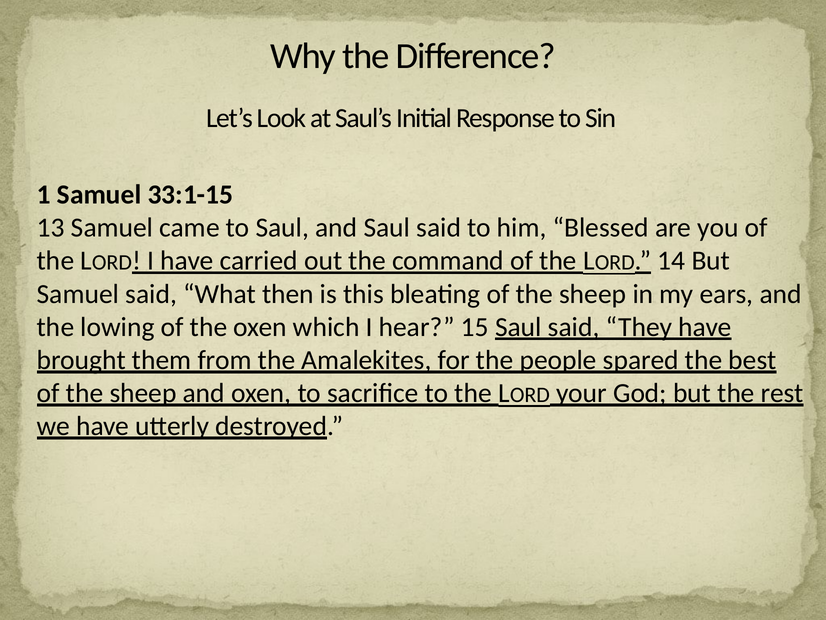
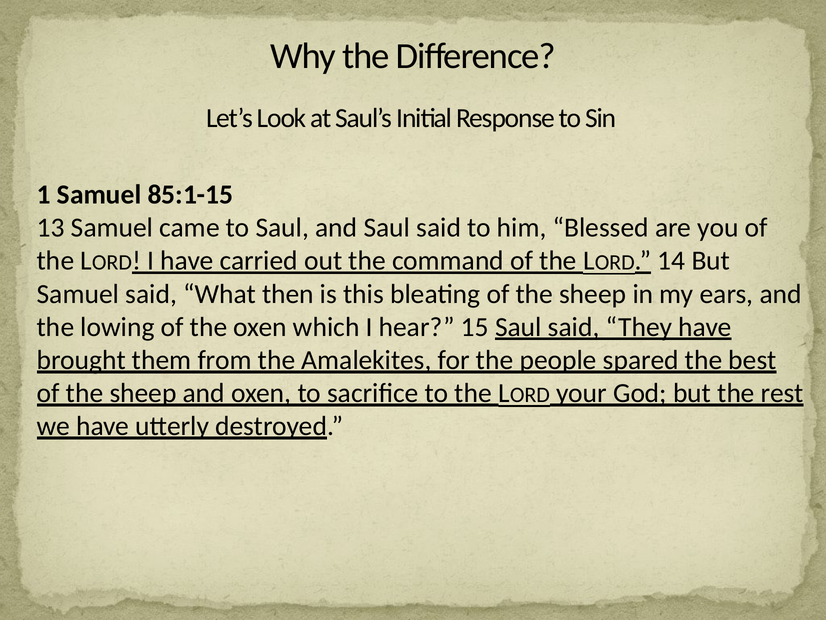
33:1-15: 33:1-15 -> 85:1-15 (190, 195)
